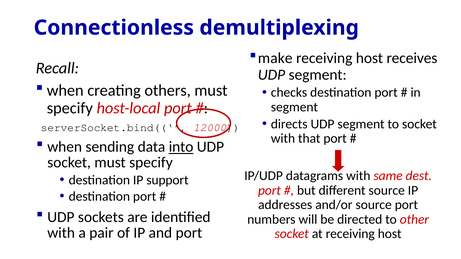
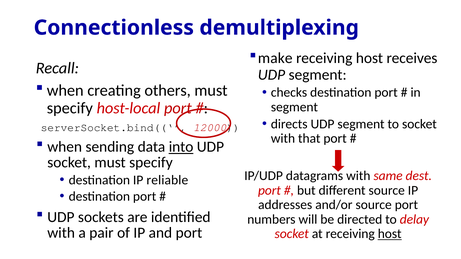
support: support -> reliable (167, 180)
other: other -> delay (414, 220)
host underline: none -> present (390, 234)
